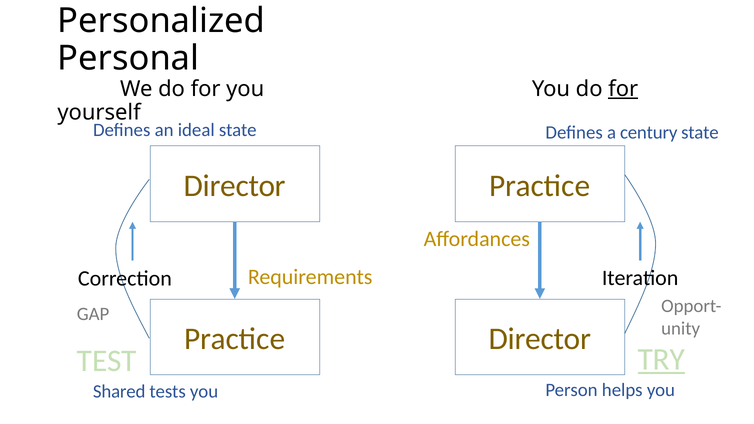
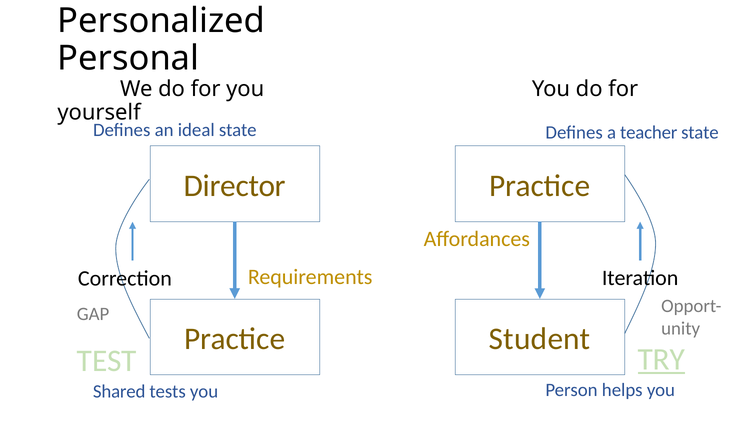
for underline: present -> none (623, 89)
century: century -> teacher (649, 133)
Practice Director: Director -> Student (540, 339)
